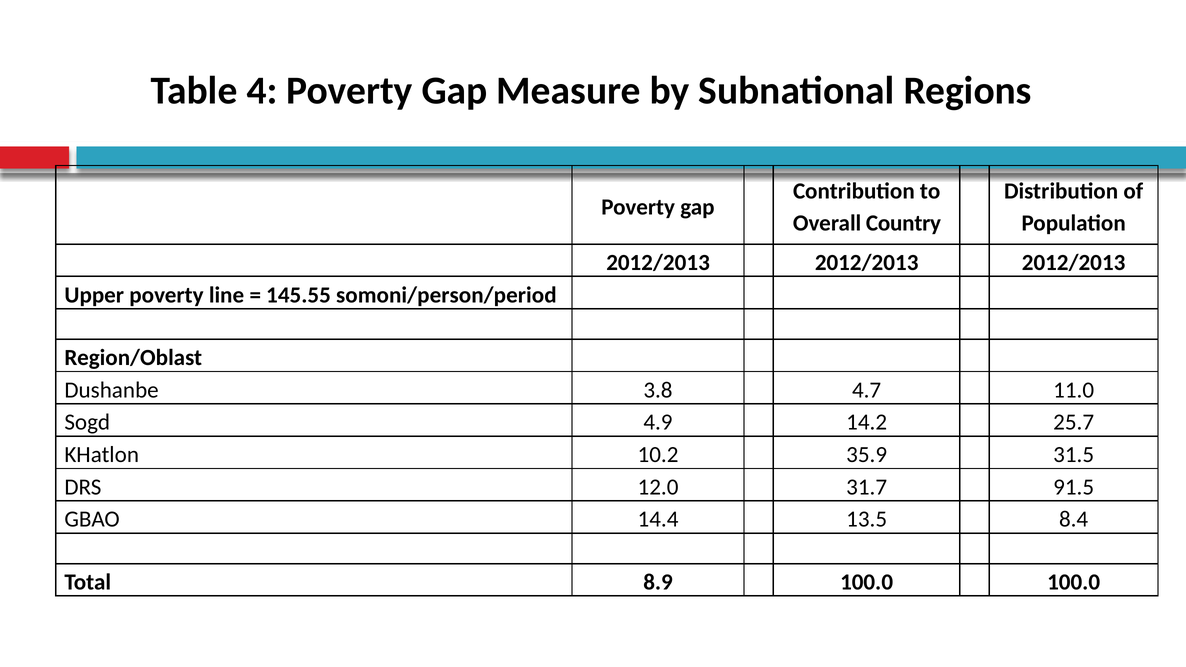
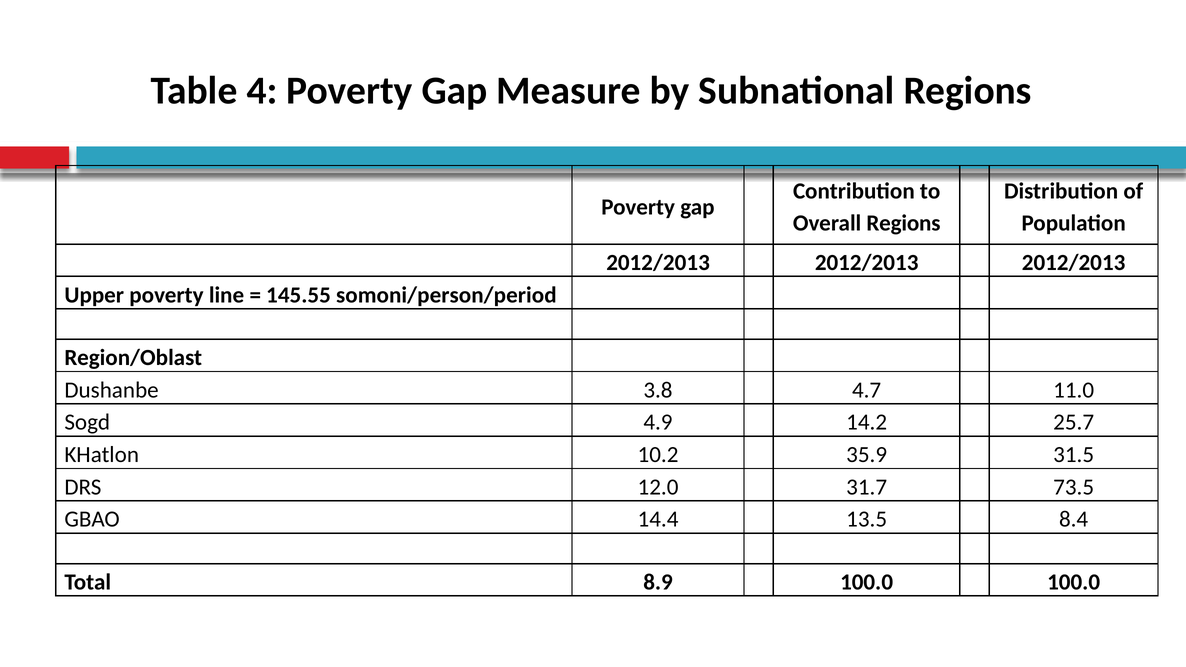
Overall Country: Country -> Regions (903, 223)
91.5: 91.5 -> 73.5 (1074, 487)
